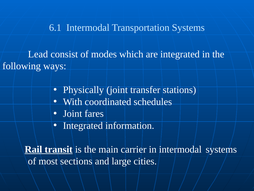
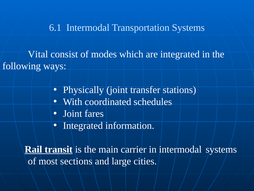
Lead: Lead -> Vital (38, 54)
